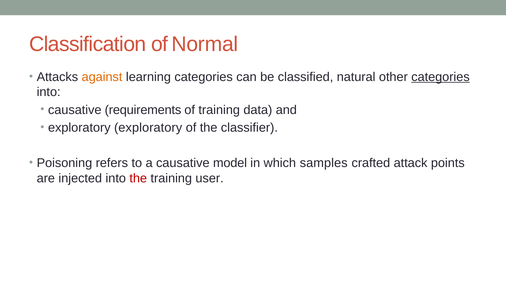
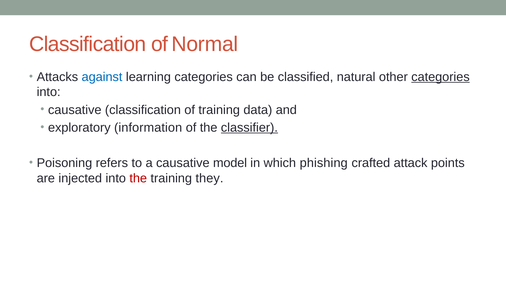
against colour: orange -> blue (102, 77)
causative requirements: requirements -> classification (143, 110)
exploratory exploratory: exploratory -> information (148, 127)
classifier underline: none -> present (249, 127)
samples: samples -> phishing (324, 163)
user: user -> they (209, 178)
